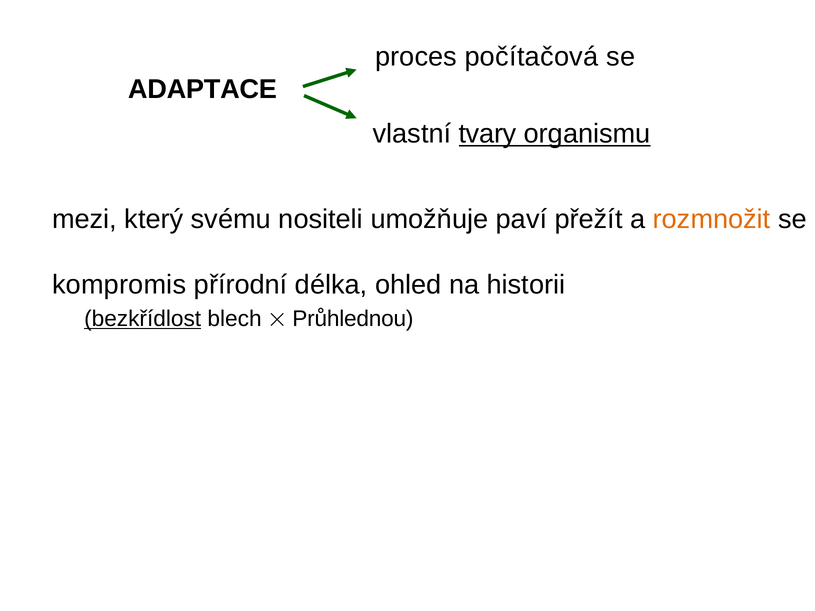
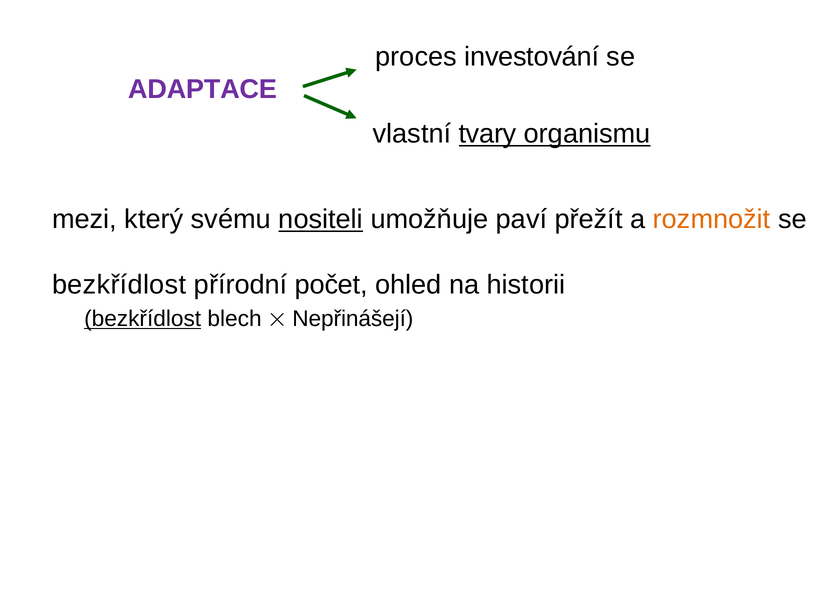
počítačová: počítačová -> investování (532, 57)
ADAPTACE colour: black -> purple (202, 89)
nositeli underline: none -> present (321, 220)
kompromis: kompromis -> bezkřídlost (119, 285)
délka: délka -> počet (331, 285)
Průhlednou: Průhlednou -> Nepřinášejí (353, 319)
